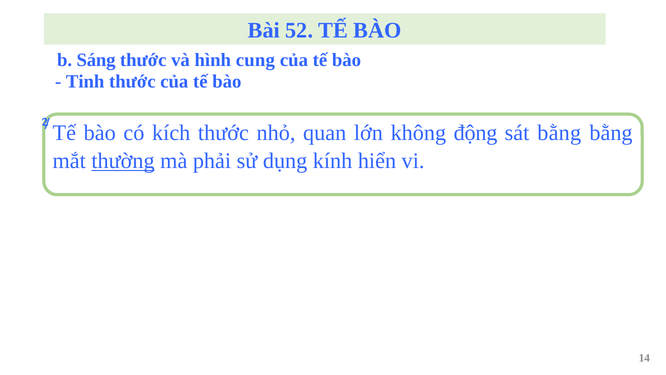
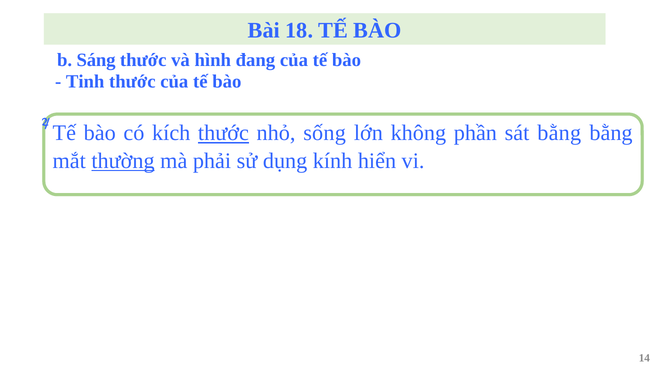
52: 52 -> 18 (299, 30)
cung: cung -> đang (255, 60)
thước underline: none -> present (223, 133)
quan: quan -> sống (325, 133)
động: động -> phần (475, 133)
